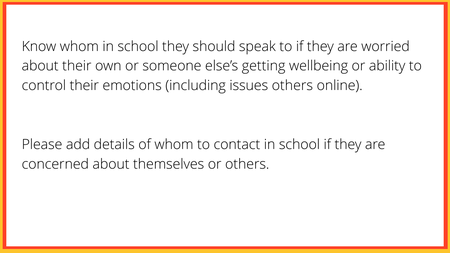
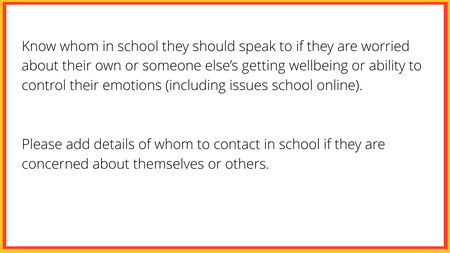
issues others: others -> school (292, 86)
